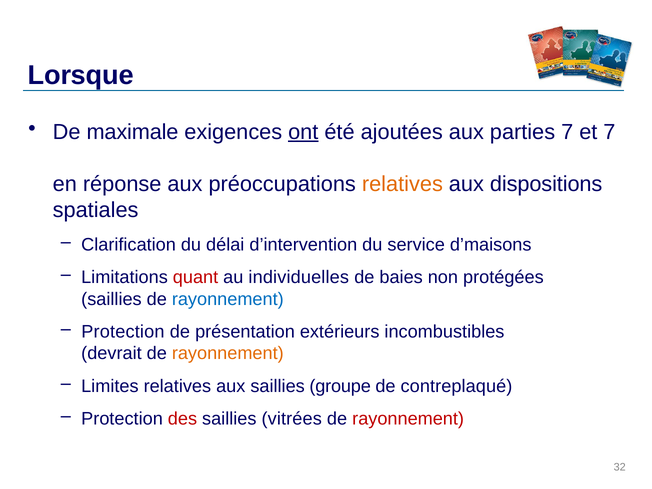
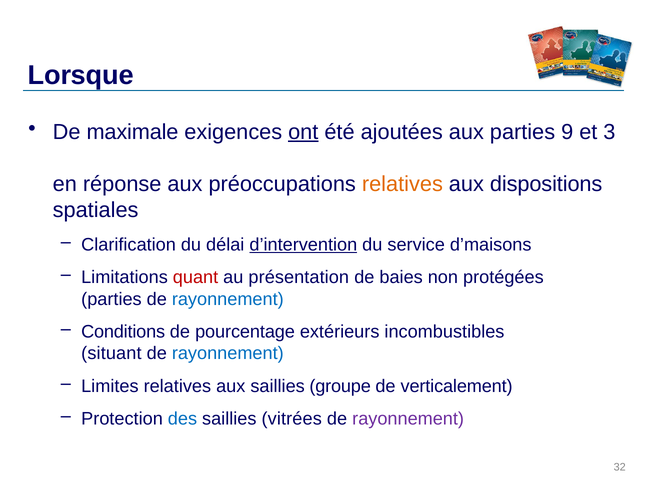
parties 7: 7 -> 9 (567, 132)
et 7: 7 -> 3 (609, 132)
d’intervention underline: none -> present (303, 245)
individuelles: individuelles -> présentation (299, 277)
saillies: saillies -> parties (111, 299)
Protection: Protection -> Conditions (123, 332)
présentation: présentation -> pourcentage (245, 332)
devrait: devrait -> situant (111, 353)
rayonnement colour: orange -> blue (228, 353)
contreplaqué: contreplaqué -> verticalement (457, 386)
des colour: red -> blue (182, 419)
rayonnement colour: red -> purple (408, 419)
